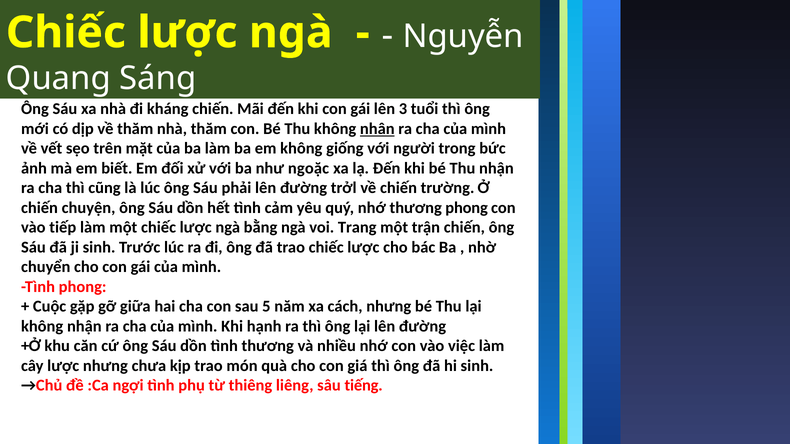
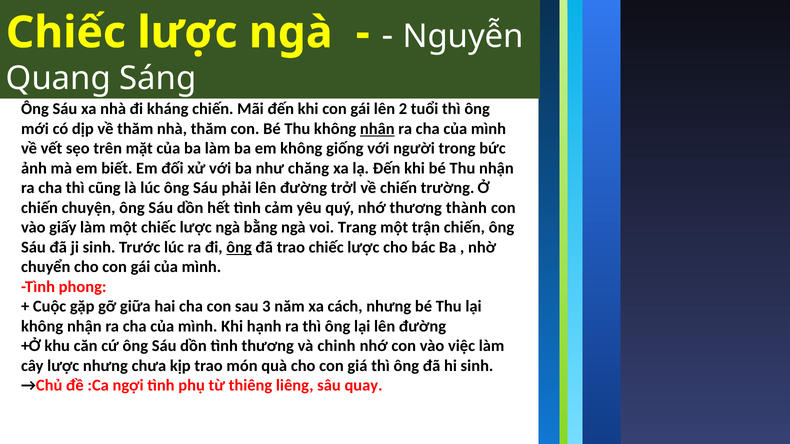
3: 3 -> 2 (403, 109)
ngoặc: ngoặc -> chăng (309, 168)
thương phong: phong -> thành (466, 208)
tiếp: tiếp -> giấy (63, 228)
ông underline: none -> present (239, 247)
5: 5 -> 3 (266, 307)
nhiều: nhiều -> chinh (336, 346)
tiếng: tiếng -> quay (364, 386)
